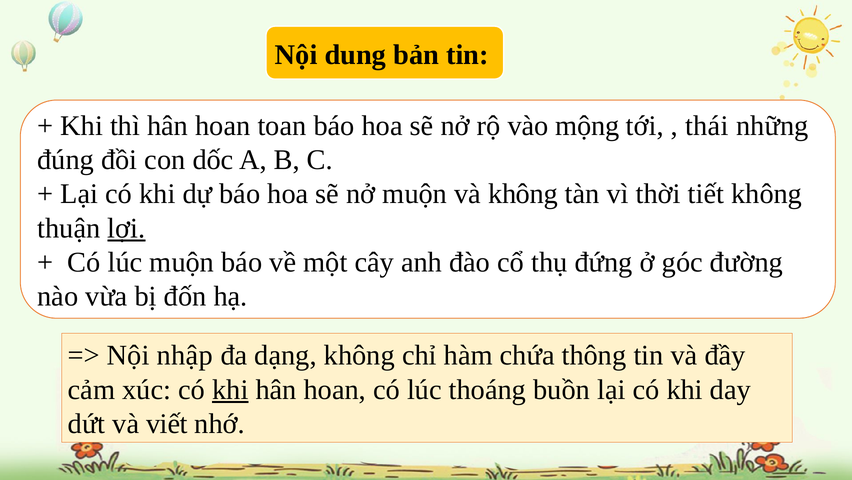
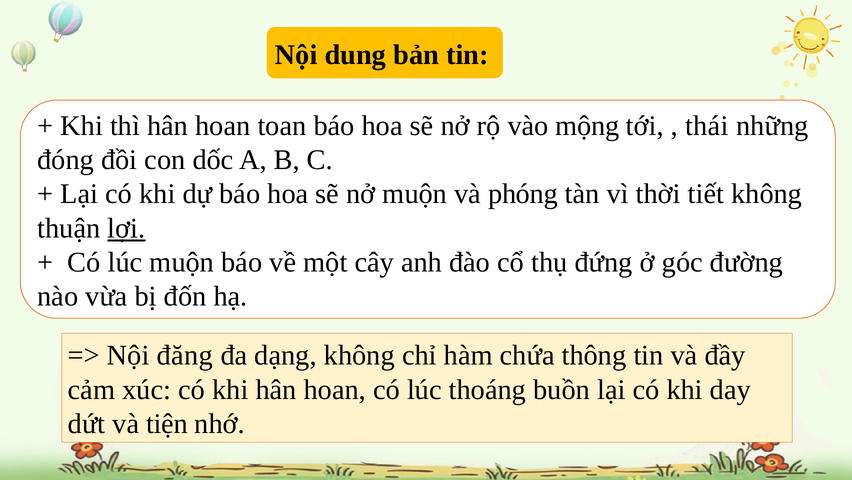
đúng: đúng -> đóng (66, 160)
và không: không -> phóng (523, 194)
nhập: nhập -> đăng (185, 355)
khi underline: present -> none (230, 389)
viết: viết -> tiện (167, 423)
